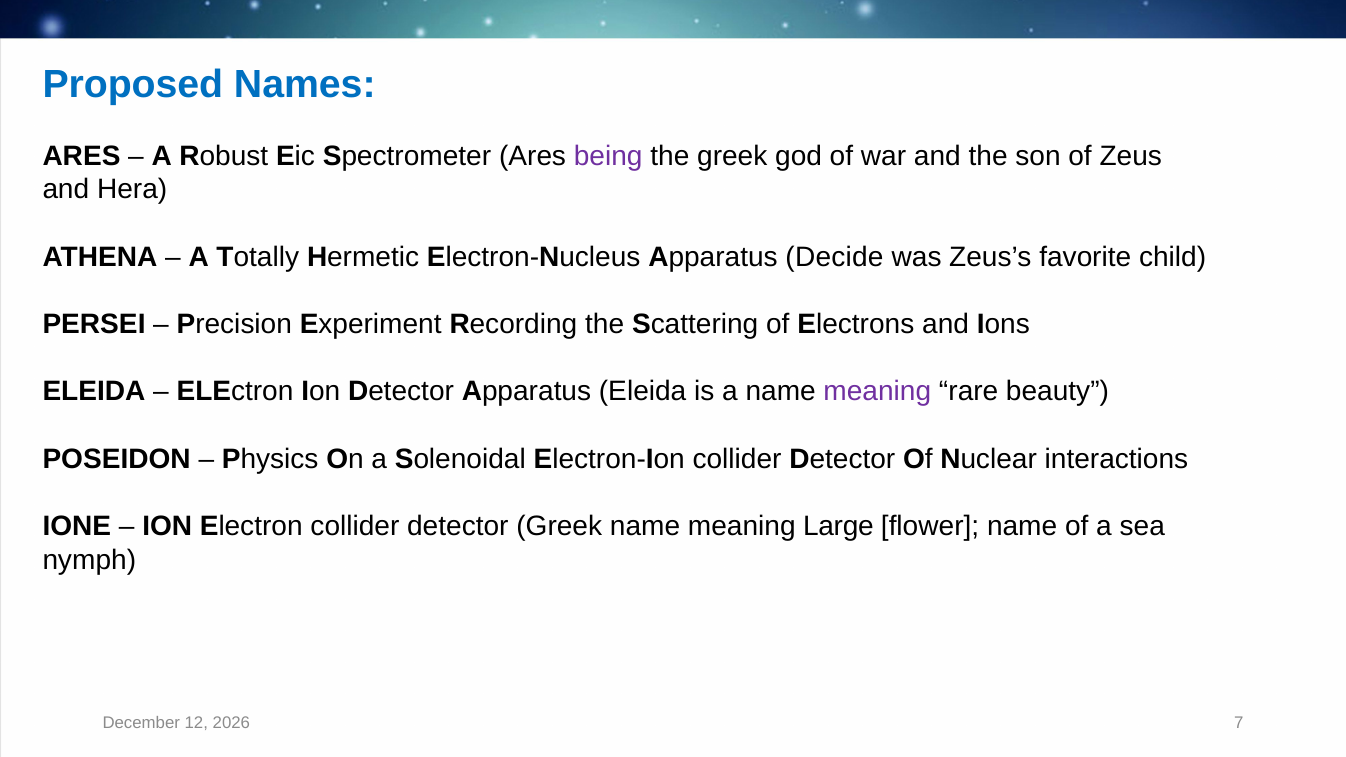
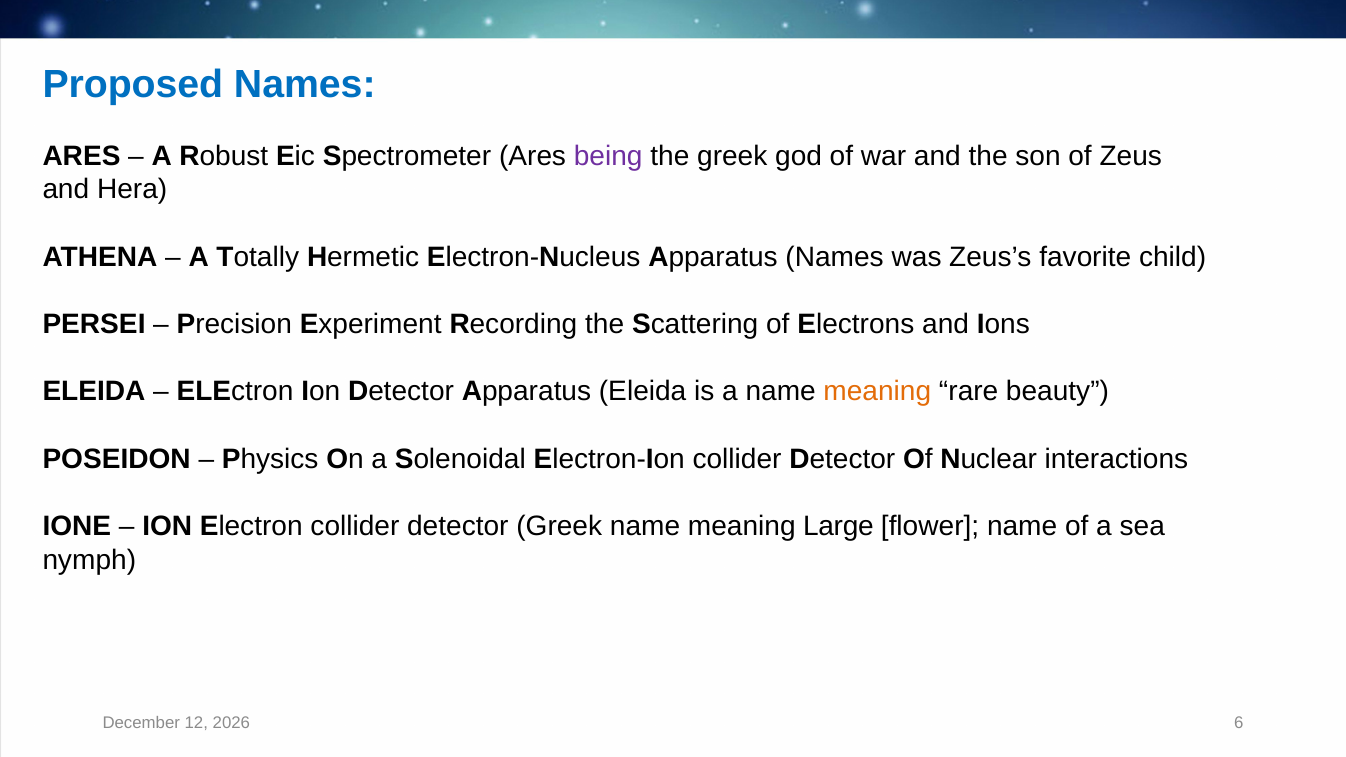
Apparatus Decide: Decide -> Names (835, 257)
meaning colour: purple -> orange (877, 392)
7: 7 -> 6 (1239, 723)
